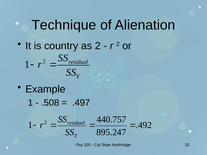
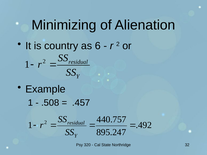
Technique: Technique -> Minimizing (64, 25)
as 2: 2 -> 6 (98, 46)
.497: .497 -> .457 (81, 103)
